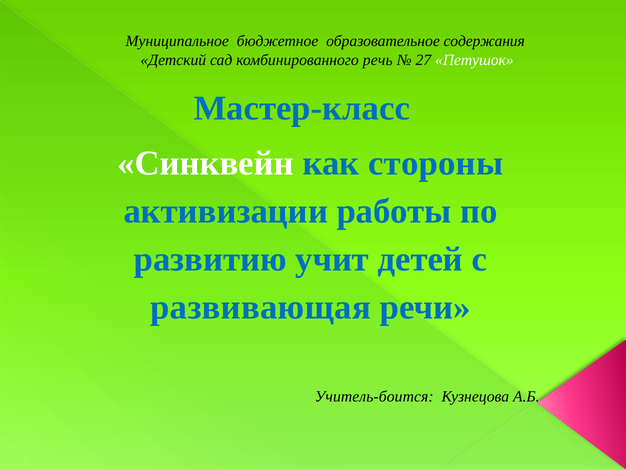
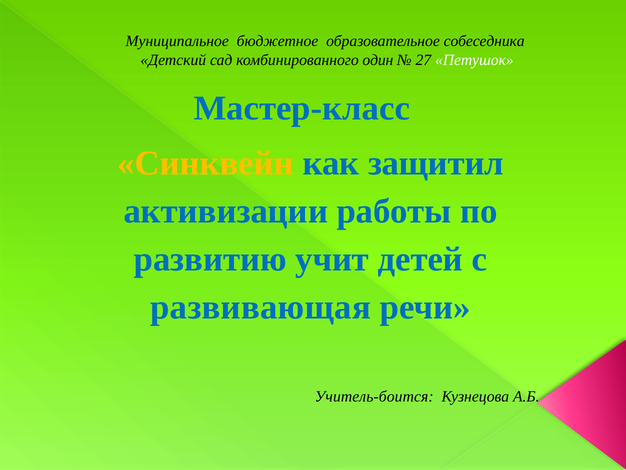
содержания: содержания -> собеседника (484, 41)
речь: речь -> один (378, 60)
Синквейн colour: white -> yellow (206, 163)
стороны: стороны -> защитил (436, 163)
